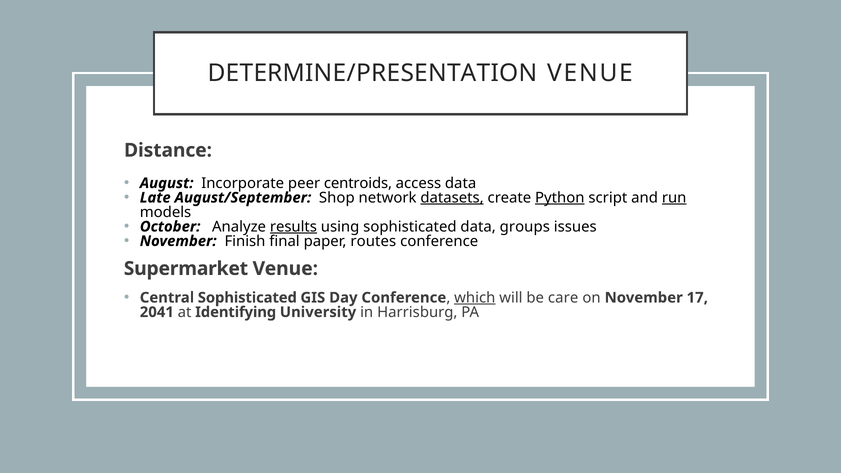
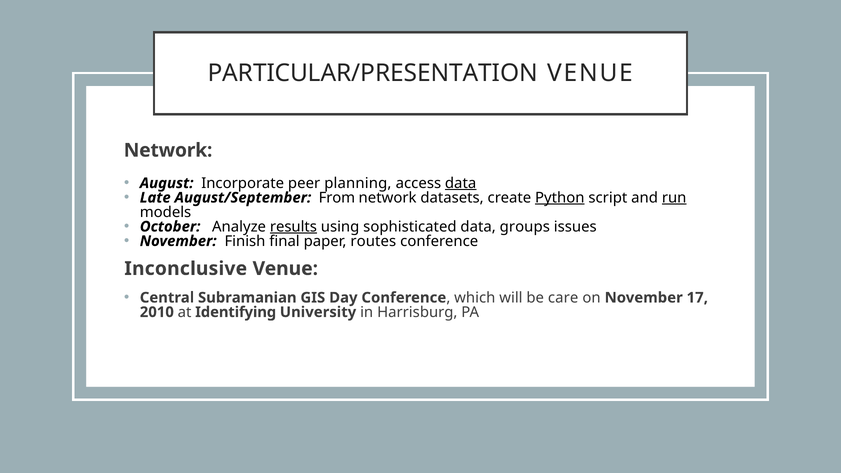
DETERMINE/PRESENTATION: DETERMINE/PRESENTATION -> PARTICULAR/PRESENTATION (373, 73)
Distance: Distance -> Network (168, 150)
centroids: centroids -> planning (358, 183)
data underline: none -> present (461, 183)
Shop: Shop -> From (337, 198)
datasets underline: present -> none (452, 198)
Supermarket: Supermarket -> Inconclusive (186, 269)
Central Sophisticated: Sophisticated -> Subramanian (247, 298)
which underline: present -> none (475, 298)
2041: 2041 -> 2010 (157, 312)
